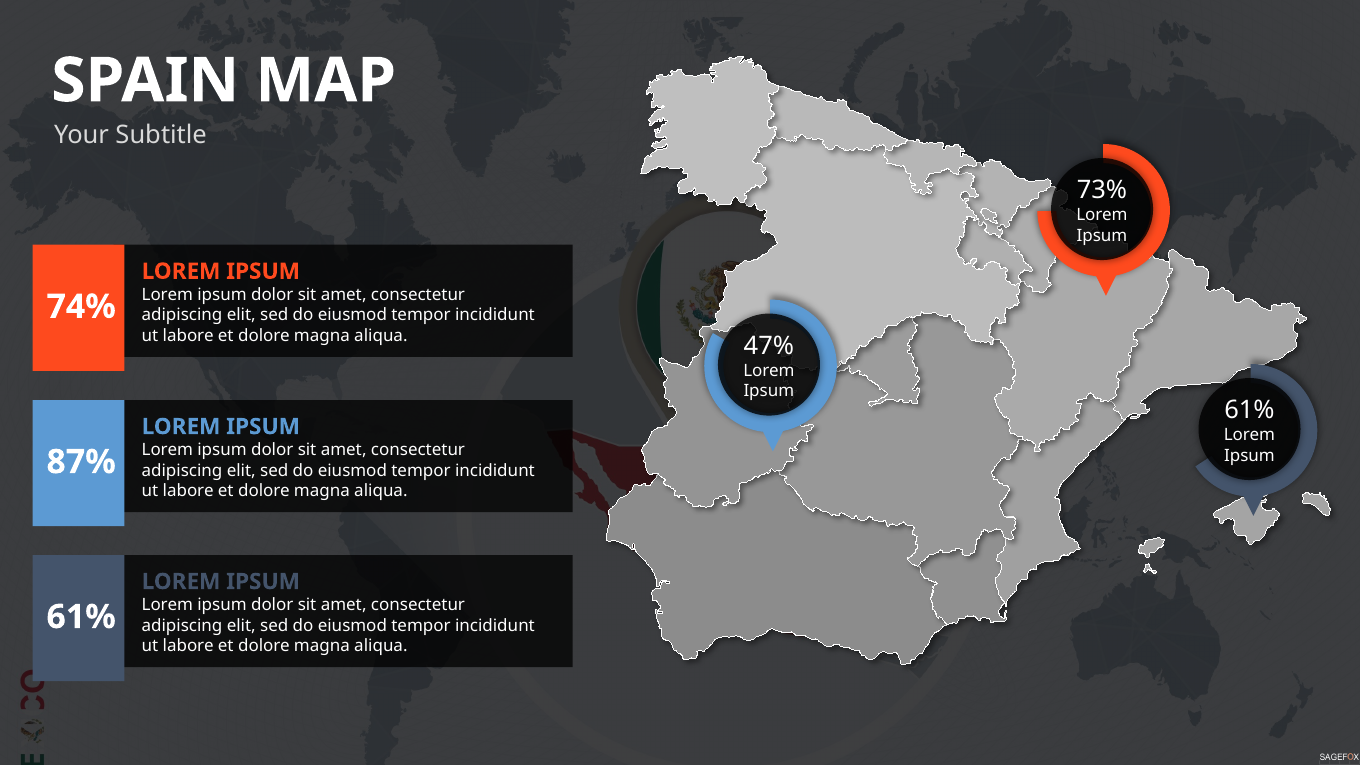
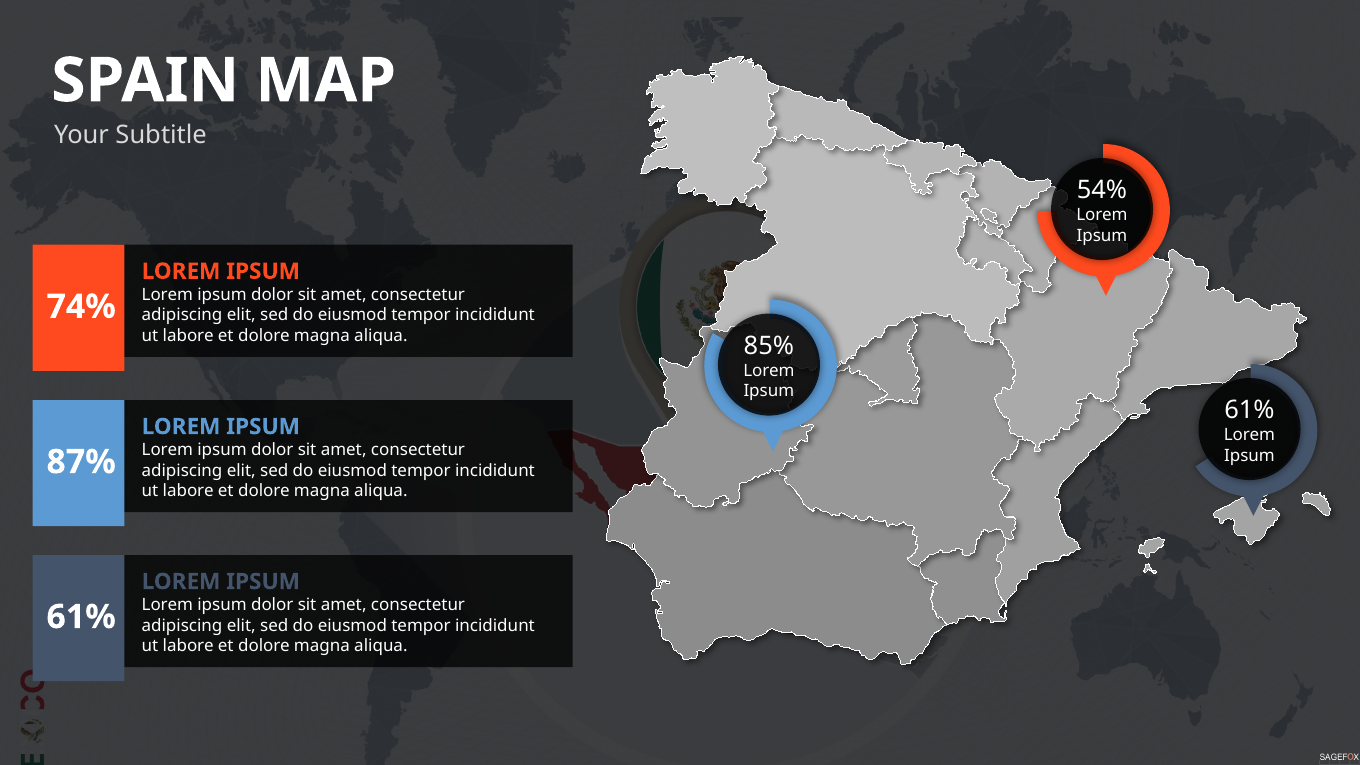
73%: 73% -> 54% (1102, 190)
47%: 47% -> 85% (769, 346)
